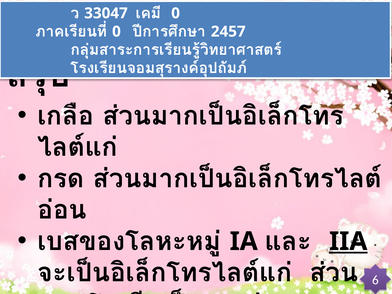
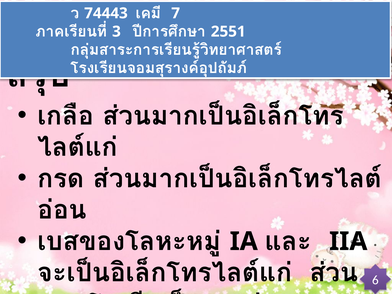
33047: 33047 -> 74443 (106, 13)
0: 0 -> 7 (176, 13)
0: 0 -> 3 (116, 32)
2457: 2457 -> 2551 (228, 32)
IIA underline: present -> none (348, 241)
